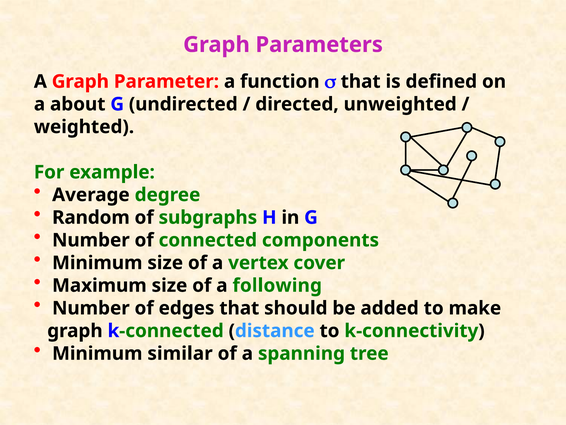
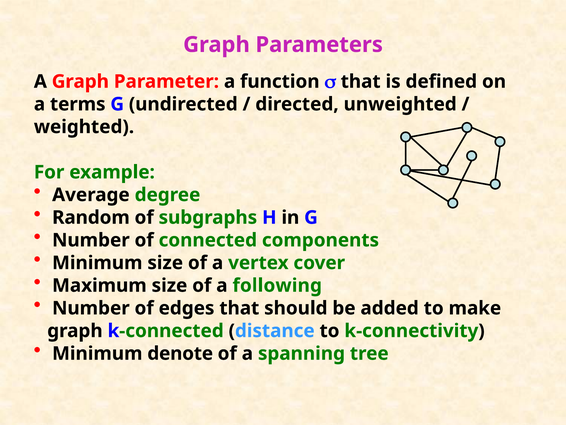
about: about -> terms (78, 104)
similar: similar -> denote (180, 353)
